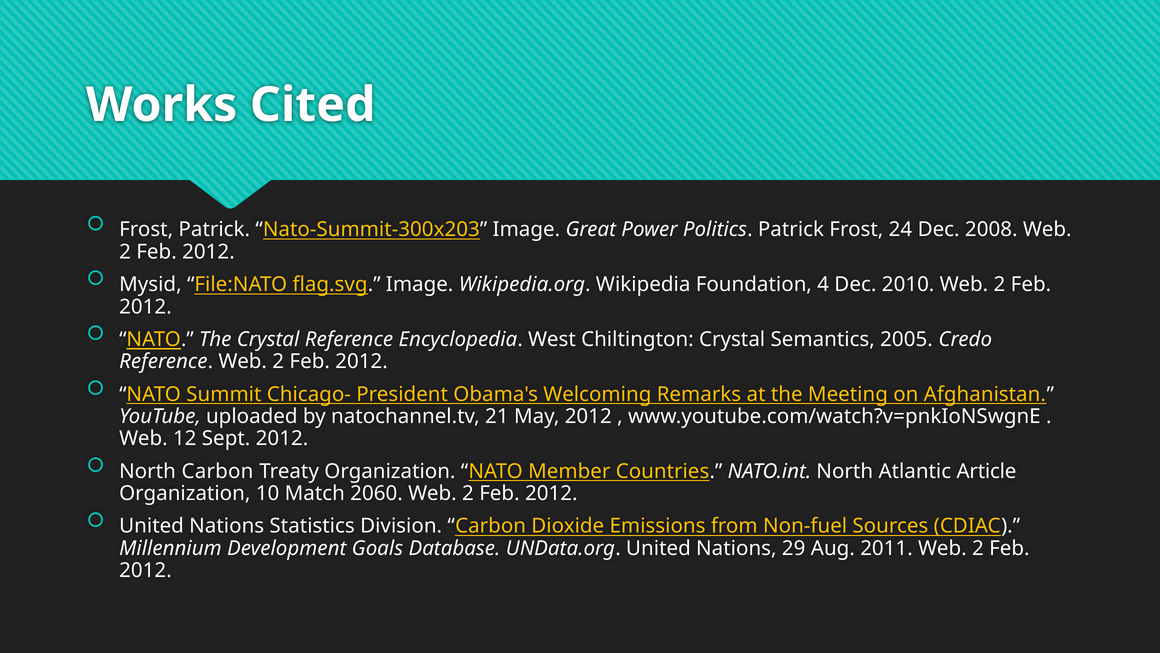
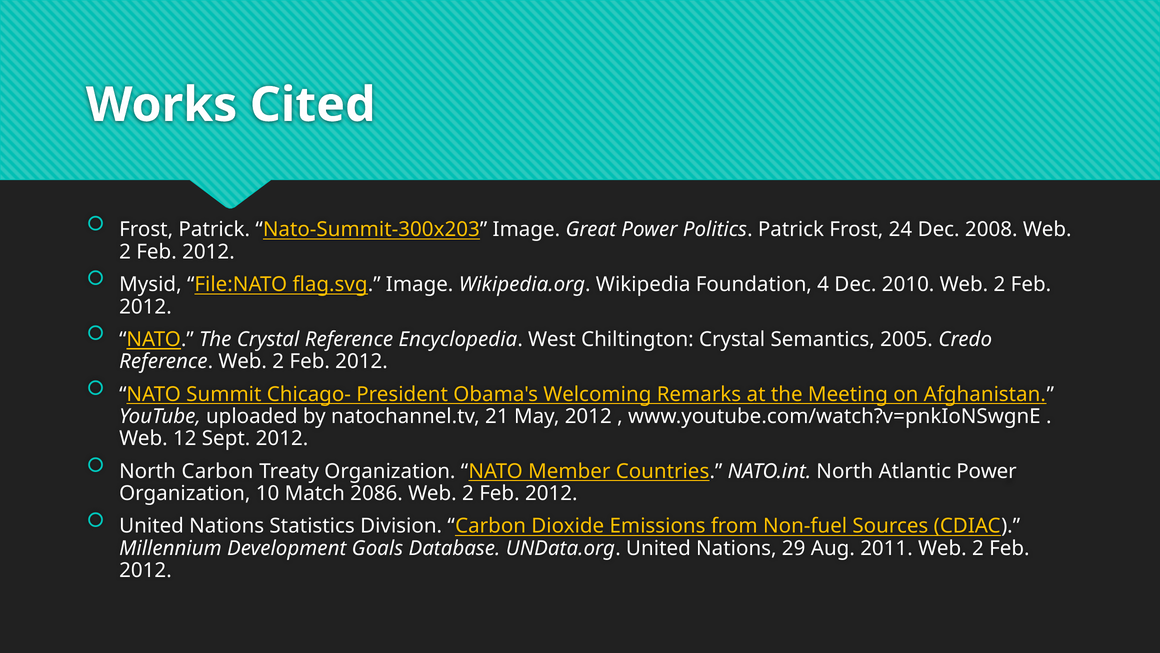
Atlantic Article: Article -> Power (986, 471)
2060: 2060 -> 2086 (377, 493)
